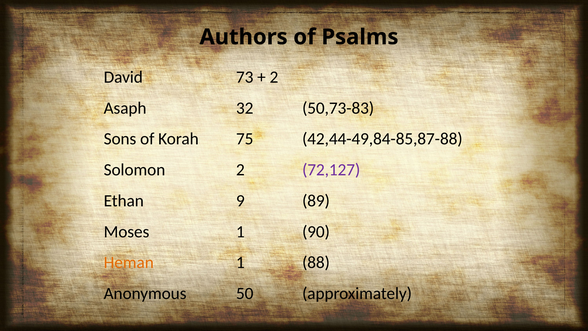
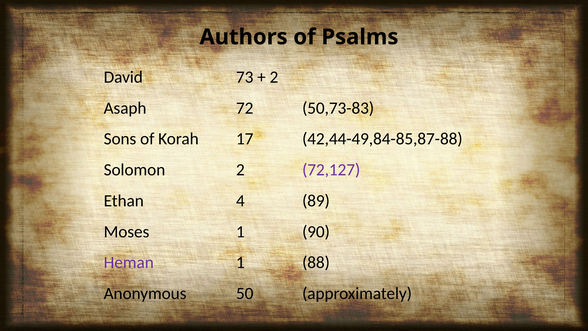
32: 32 -> 72 (245, 108)
75: 75 -> 17 (245, 139)
9: 9 -> 4 (240, 201)
Heman colour: orange -> purple (129, 262)
